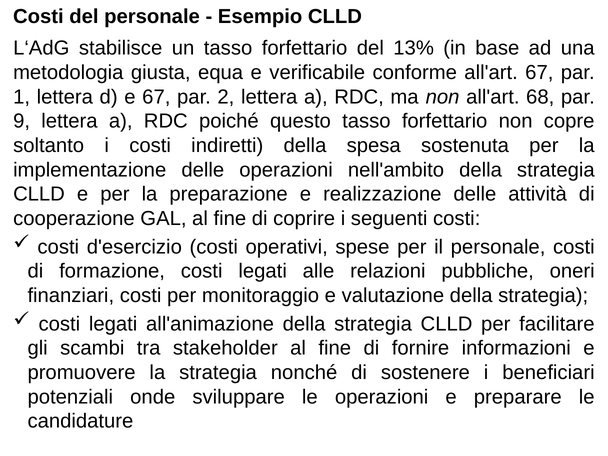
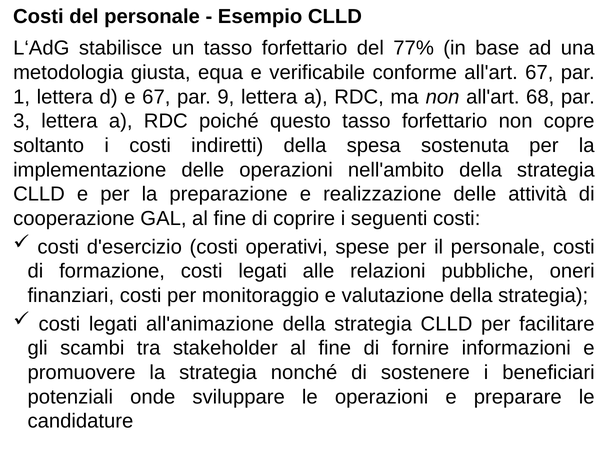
13%: 13% -> 77% (414, 48)
2: 2 -> 9 (226, 97)
9: 9 -> 3 (22, 121)
